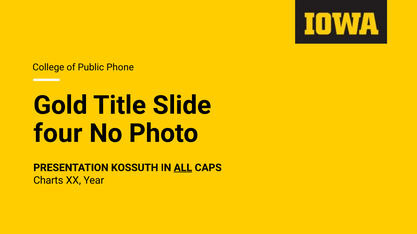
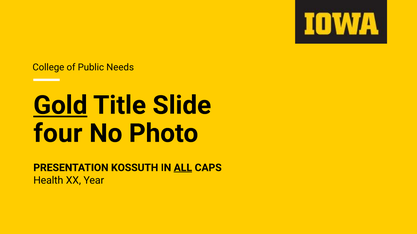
Phone: Phone -> Needs (120, 68)
Gold underline: none -> present (60, 106)
Charts: Charts -> Health (48, 181)
